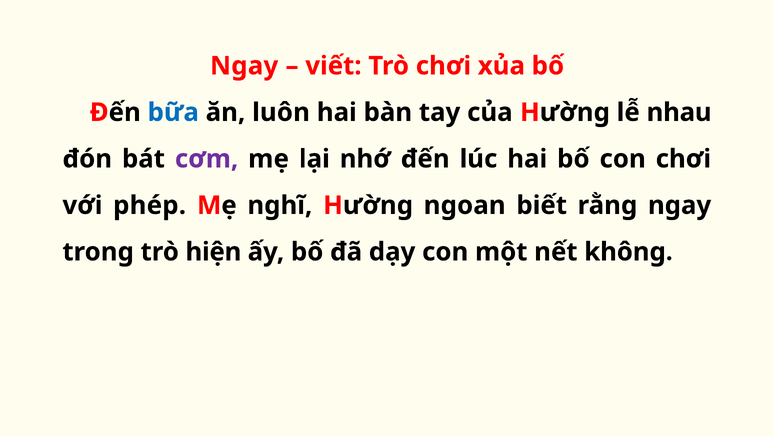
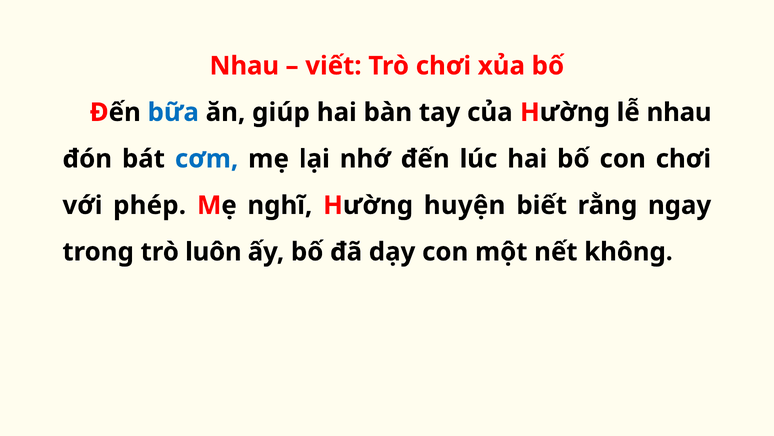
Ngay: Ngay -> Nhau (244, 66)
luôn: luôn -> giúp (281, 112)
cơm colour: purple -> blue (207, 159)
ngoan: ngoan -> huyện (465, 205)
hiện: hiện -> luôn (213, 252)
